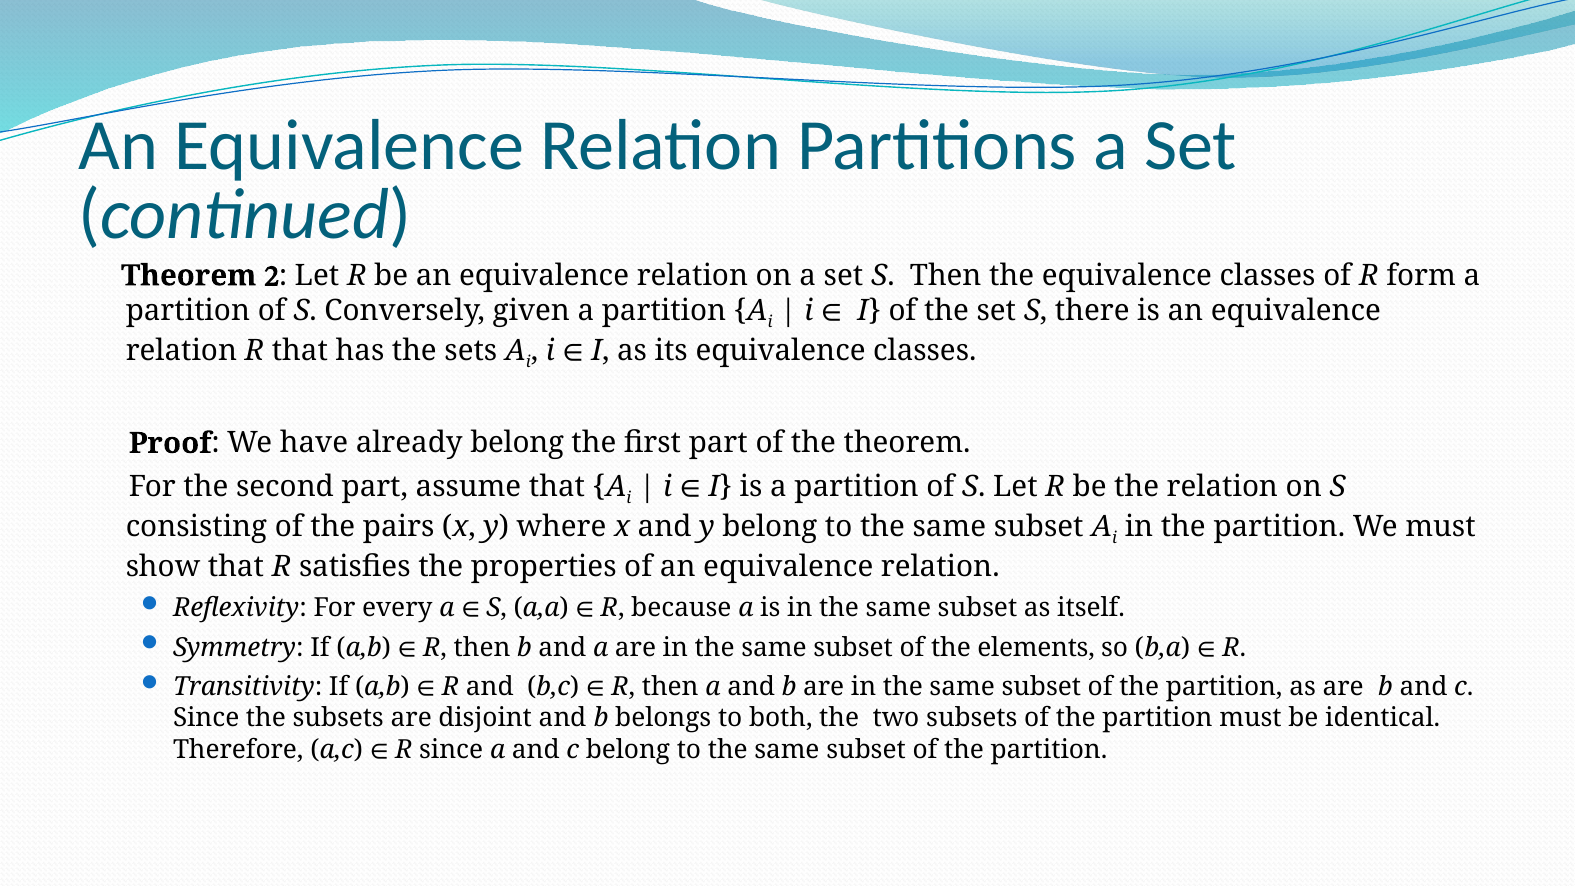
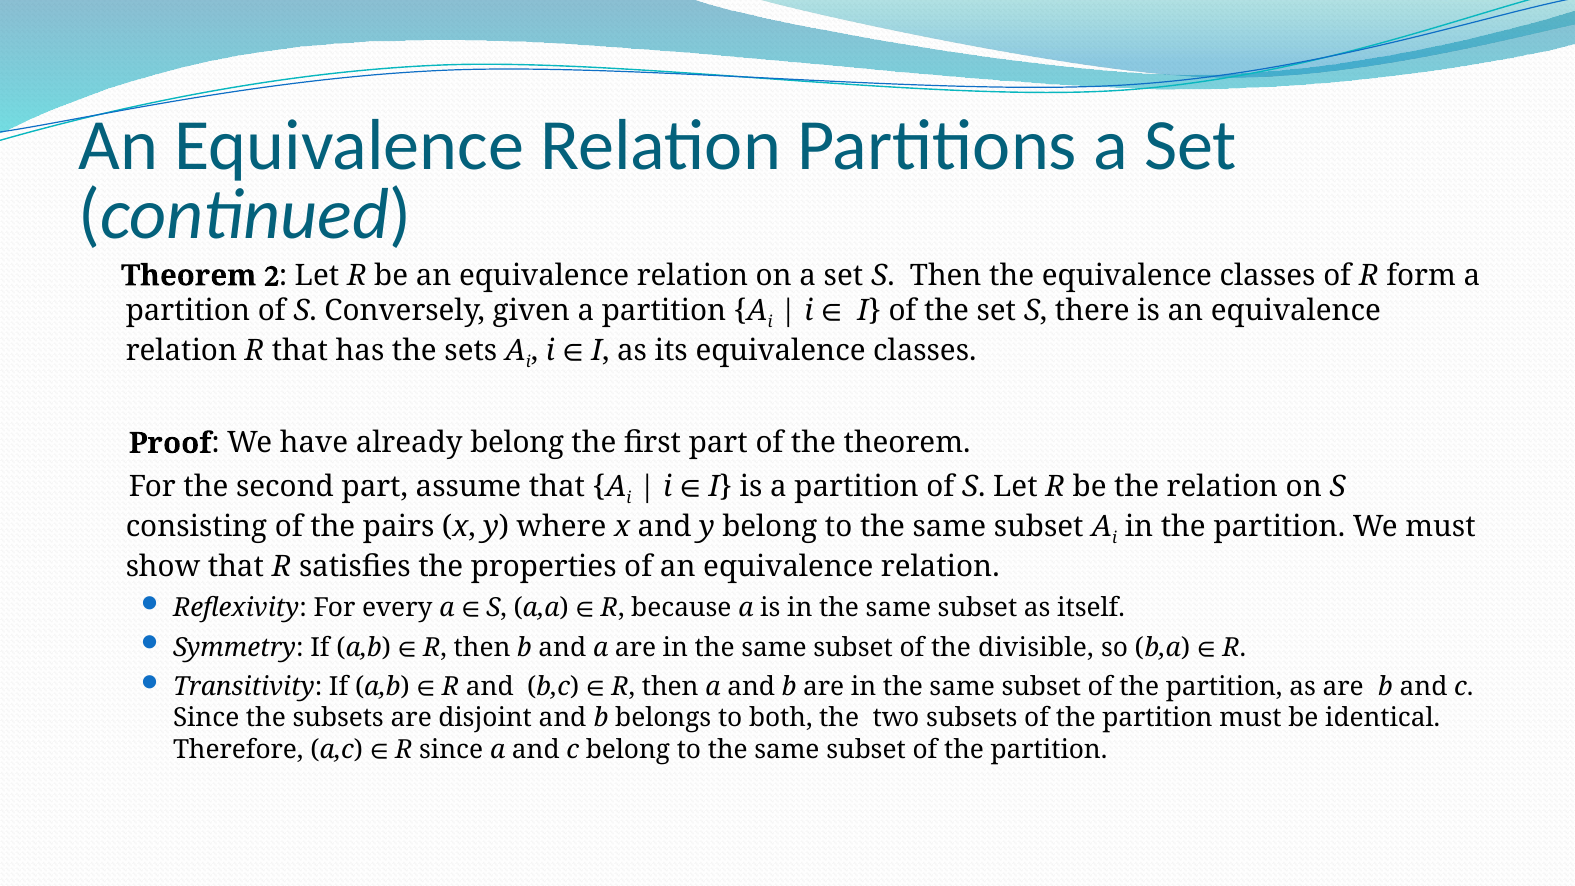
elements: elements -> divisible (1036, 647)
